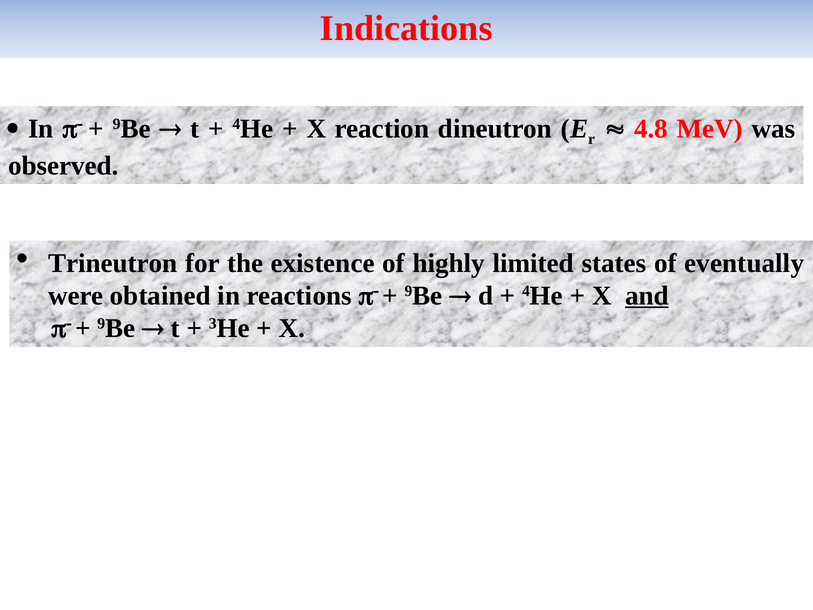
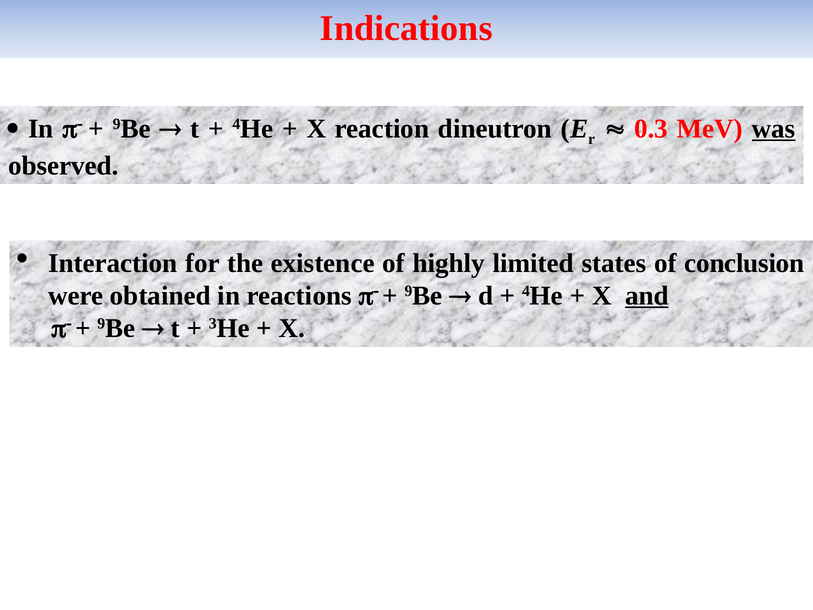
4.8: 4.8 -> 0.3 (651, 129)
was underline: none -> present (774, 129)
Trineutron: Trineutron -> Interaction (113, 263)
eventually: eventually -> conclusion (744, 263)
